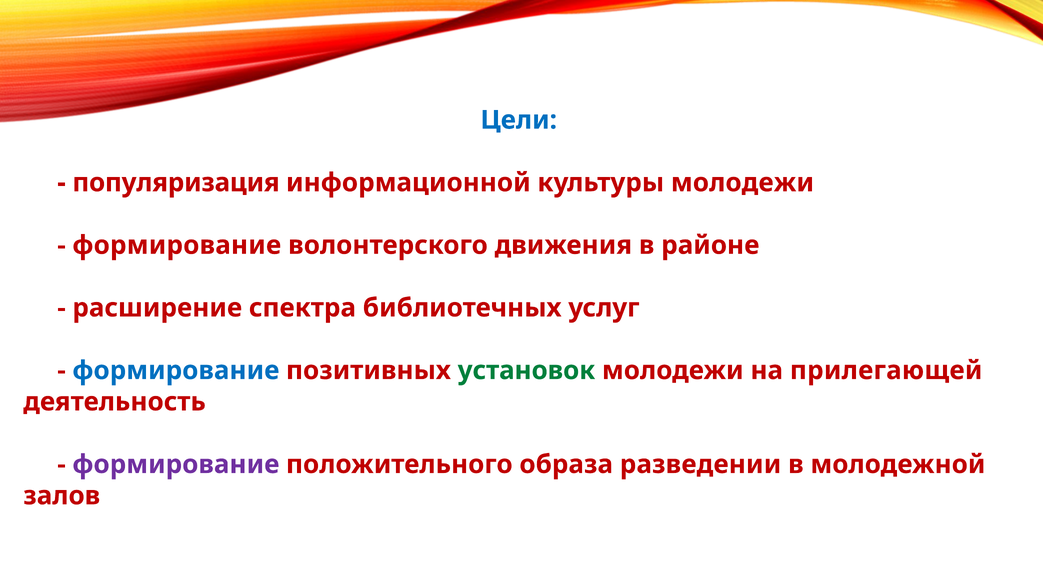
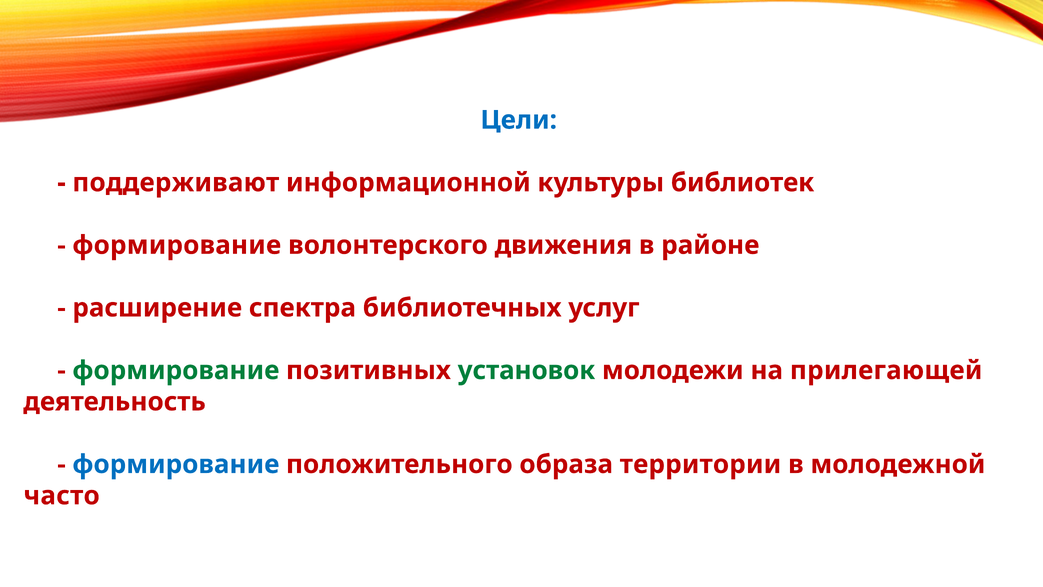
популяризация: популяризация -> поддерживают (176, 183)
культуры молодежи: молодежи -> библиотек (743, 183)
формирование colour: blue -> green (176, 370)
формирование colour: purple -> blue (176, 464)
разведении: разведении -> территории (700, 464)
залов: залов -> часто (62, 495)
